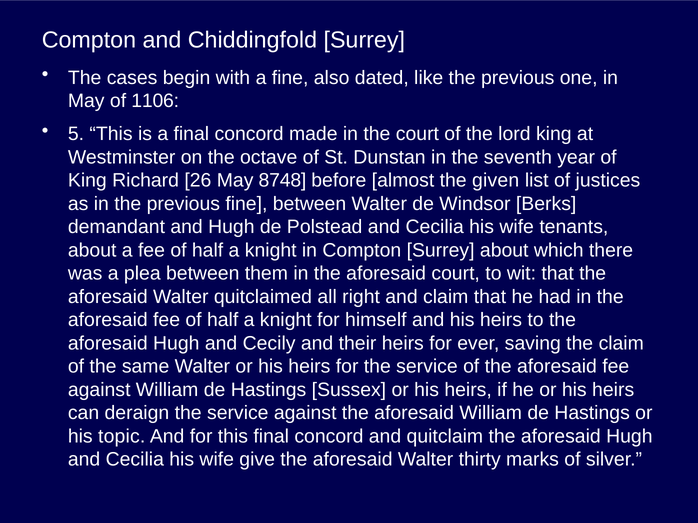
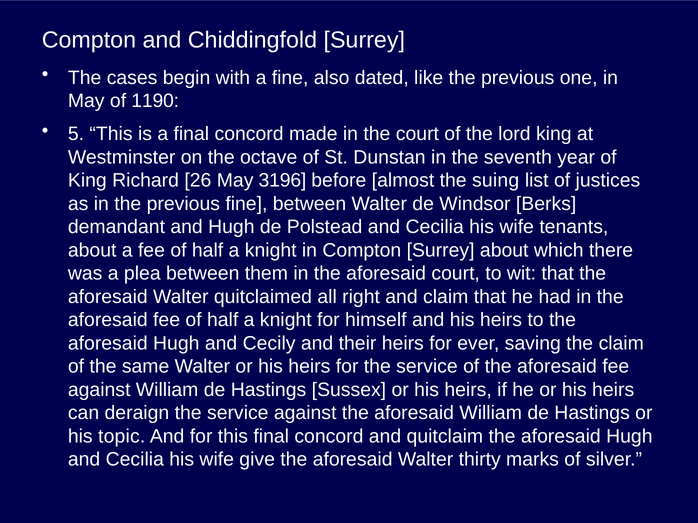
1106: 1106 -> 1190 (155, 101)
8748: 8748 -> 3196 (282, 181)
given: given -> suing (496, 181)
